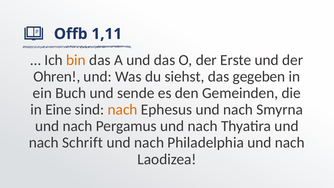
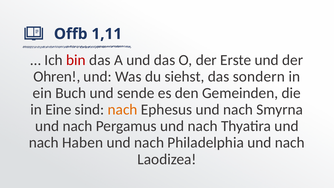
bin colour: orange -> red (76, 60)
gegeben: gegeben -> sondern (259, 76)
Schrift: Schrift -> Haben (83, 143)
